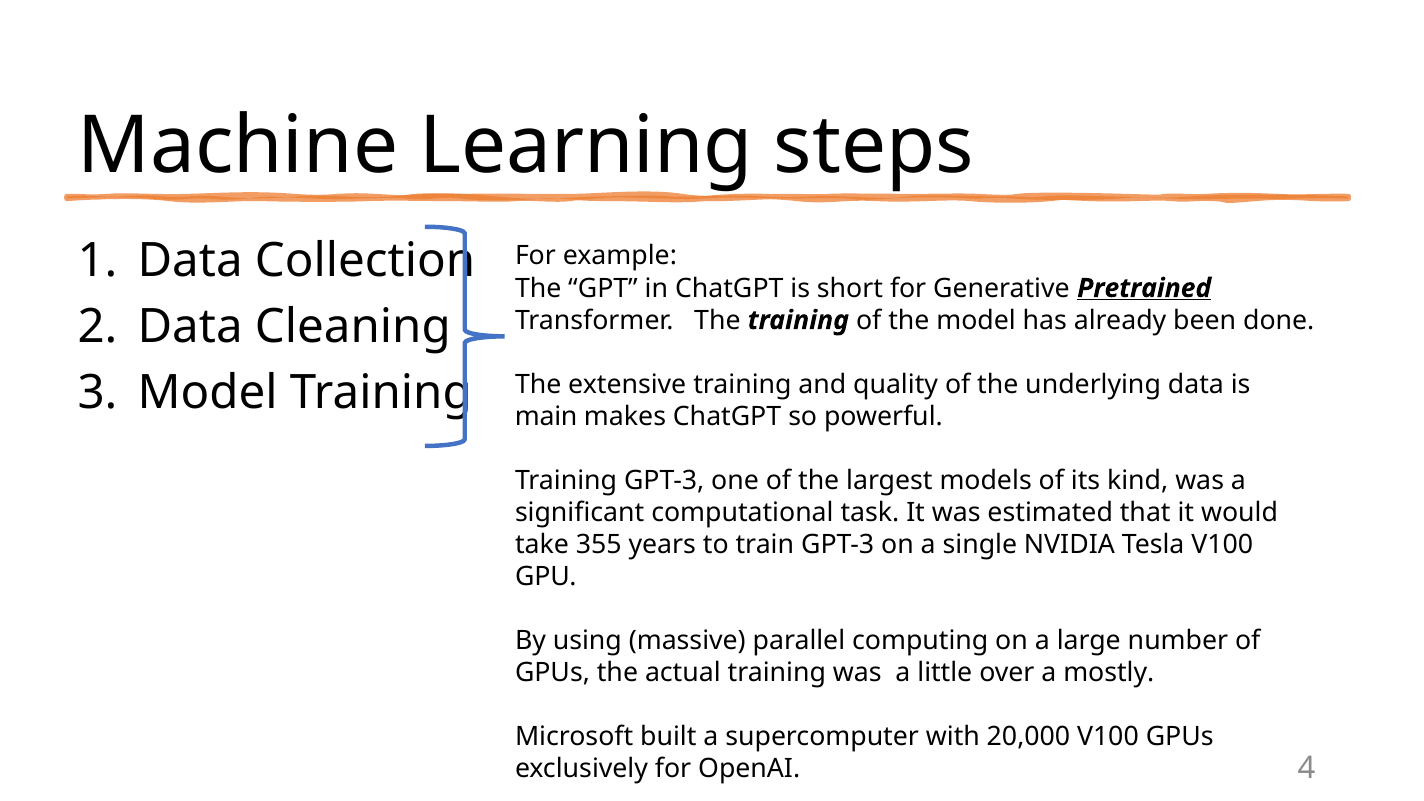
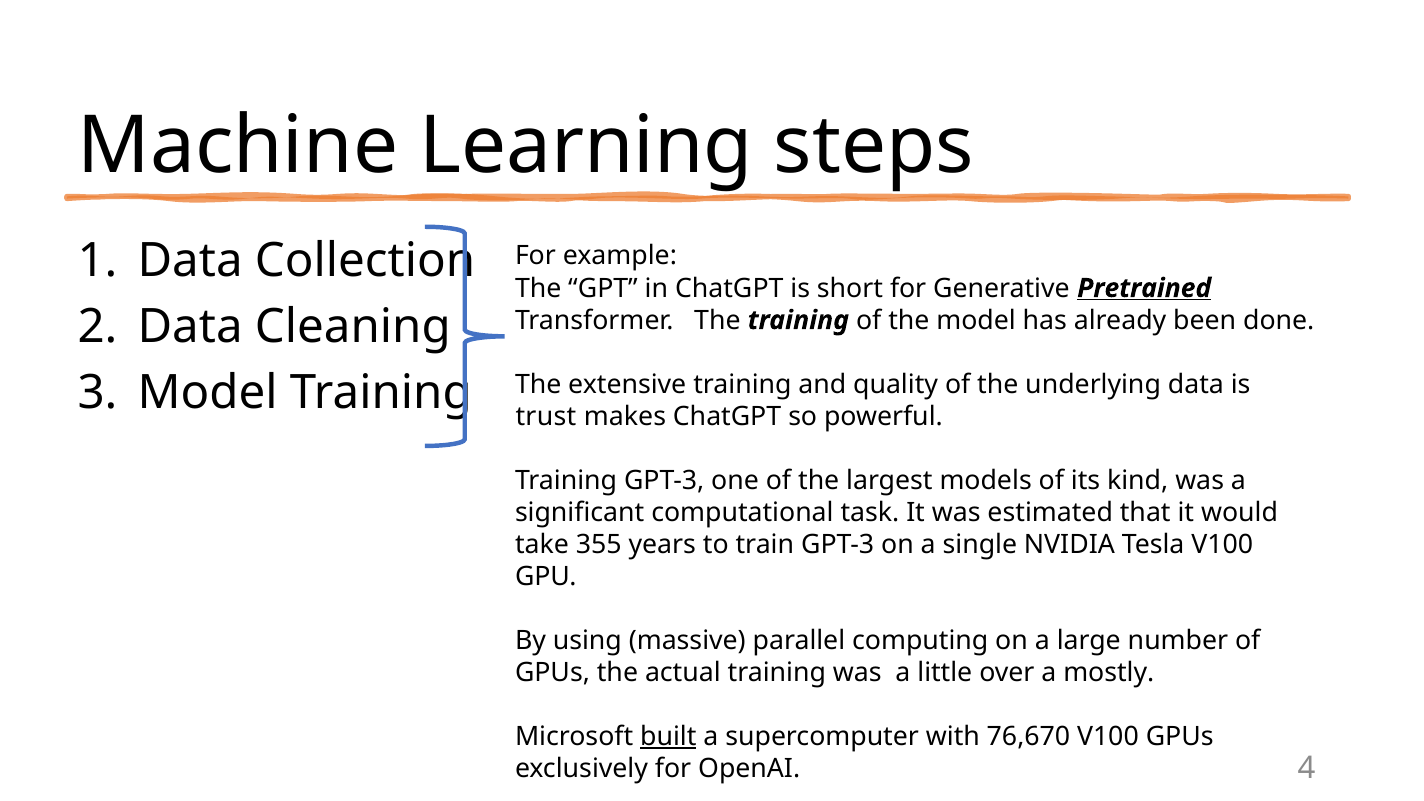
main: main -> trust (546, 416)
built underline: none -> present (668, 737)
20,000: 20,000 -> 76,670 (1028, 737)
